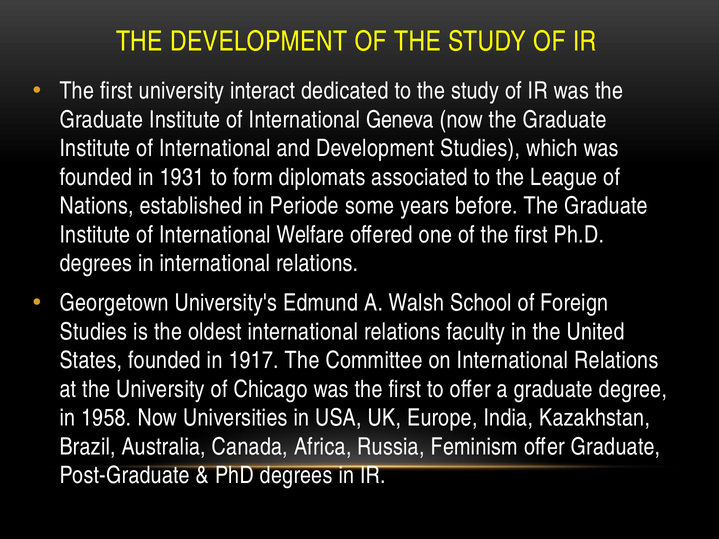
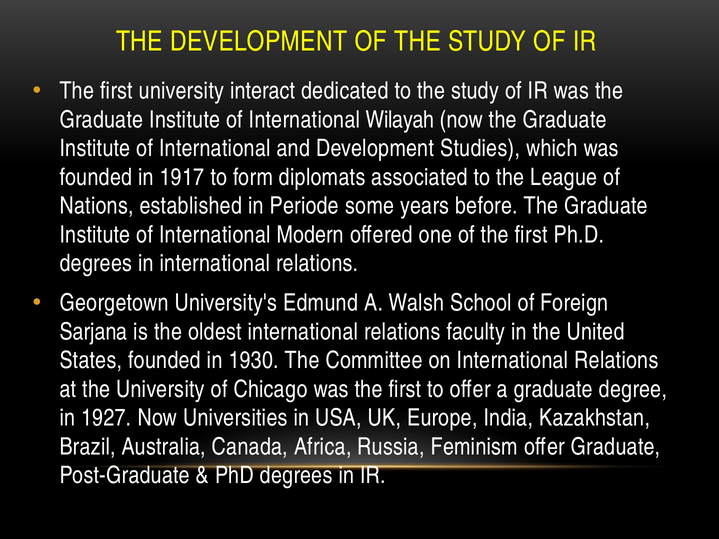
Geneva: Geneva -> Wilayah (400, 120)
1931: 1931 -> 1917 (182, 177)
Welfare: Welfare -> Modern (310, 235)
Studies: Studies -> Sarjana (94, 332)
1917: 1917 -> 1930 (254, 361)
1958: 1958 -> 1927 (106, 418)
